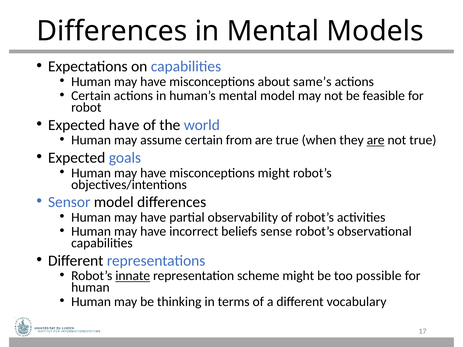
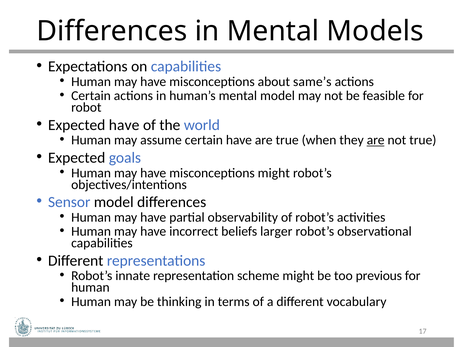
certain from: from -> have (239, 140)
sense: sense -> larger (276, 232)
innate underline: present -> none (133, 276)
possible: possible -> previous (379, 276)
